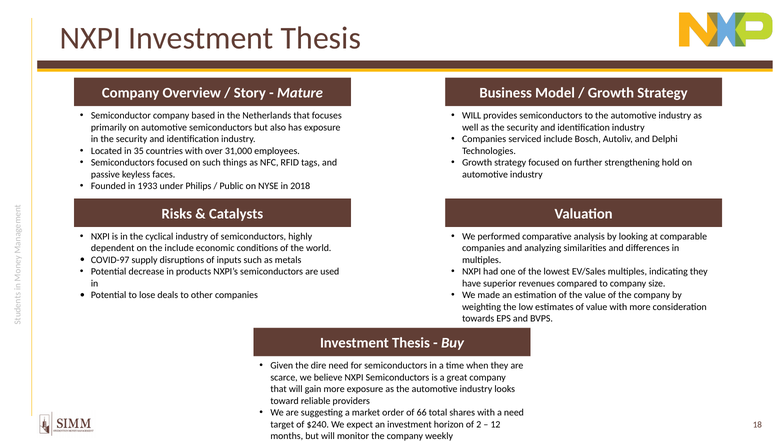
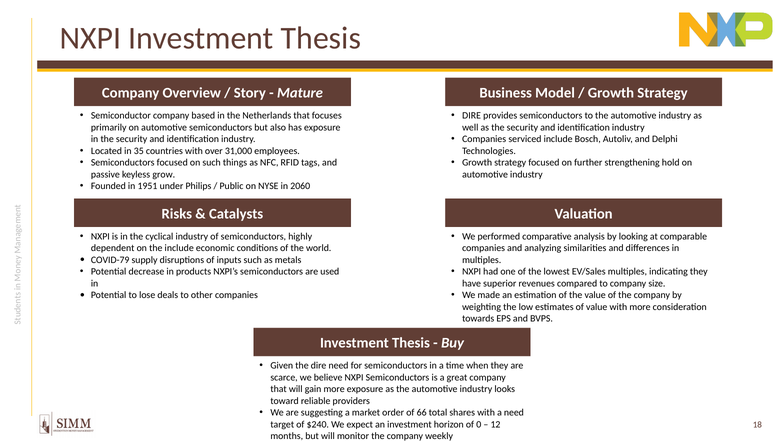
WILL: WILL -> DIRE (472, 116)
faces: faces -> grow (164, 174)
1933: 1933 -> 1951 (147, 186)
2018: 2018 -> 2060 (300, 186)
COVID-97: COVID-97 -> COVID-79 (110, 260)
2: 2 -> 0 (479, 424)
